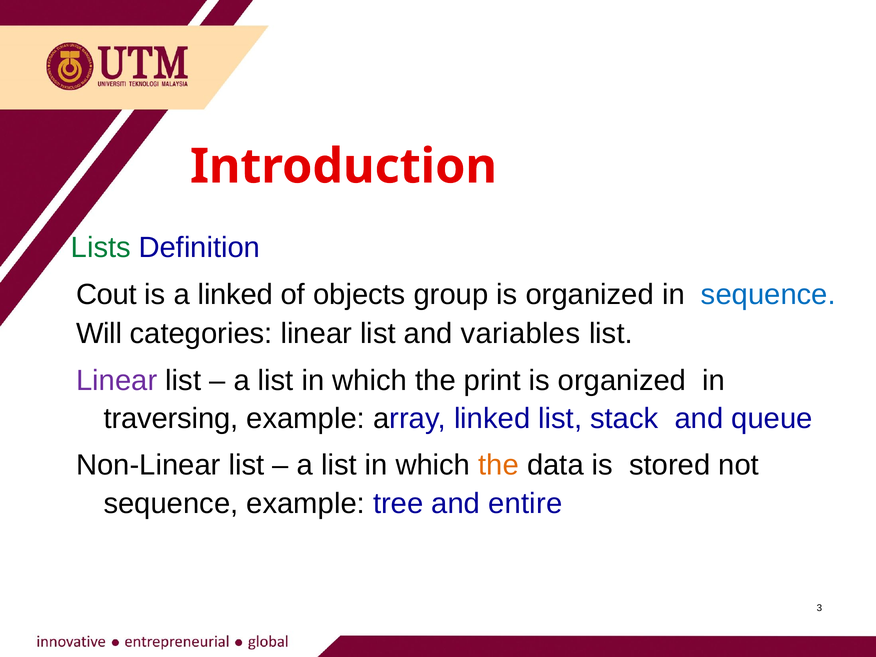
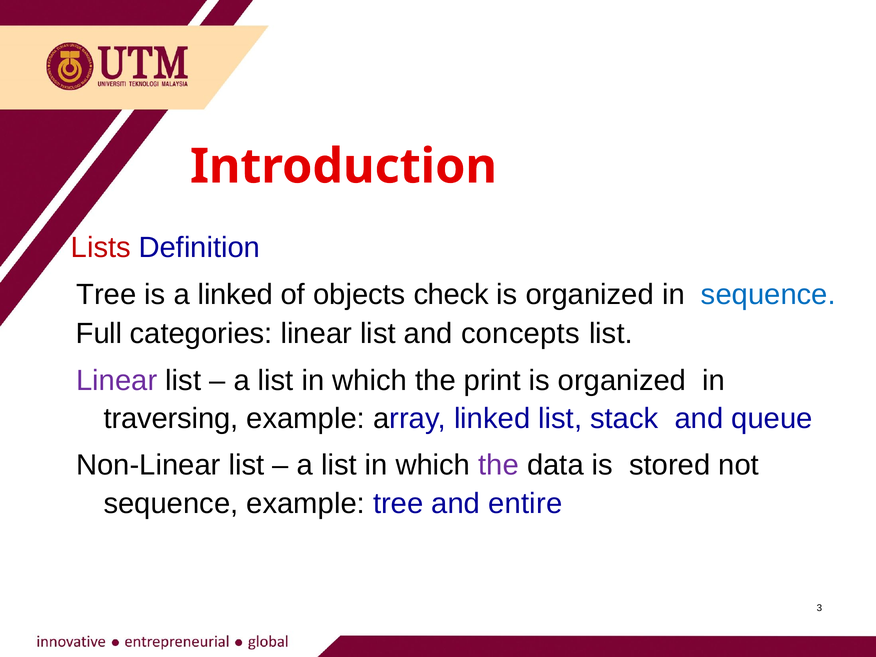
Lists colour: green -> red (101, 247)
Cout: Cout -> Tree (106, 295)
group: group -> check (451, 295)
Will: Will -> Full (99, 333)
variables: variables -> concepts (521, 333)
the colour: orange -> purple (499, 465)
